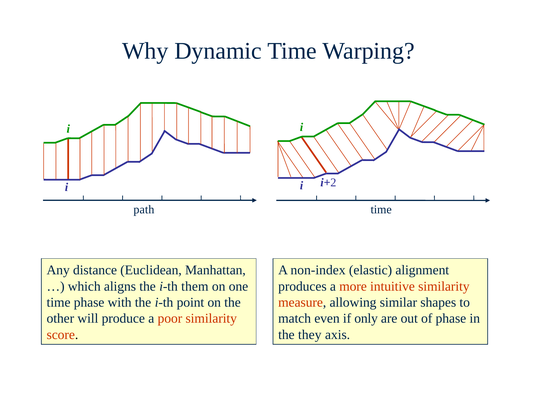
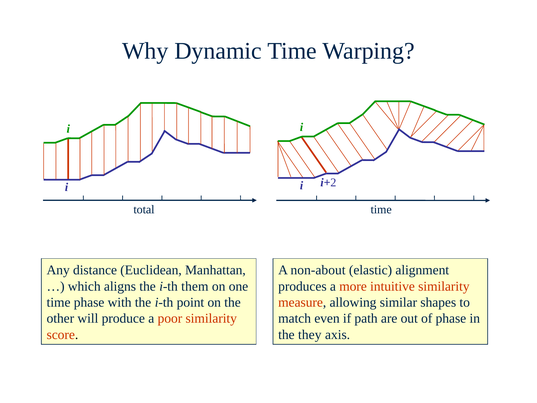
path: path -> total (144, 210)
non-index: non-index -> non-about (318, 270)
only: only -> path (366, 318)
